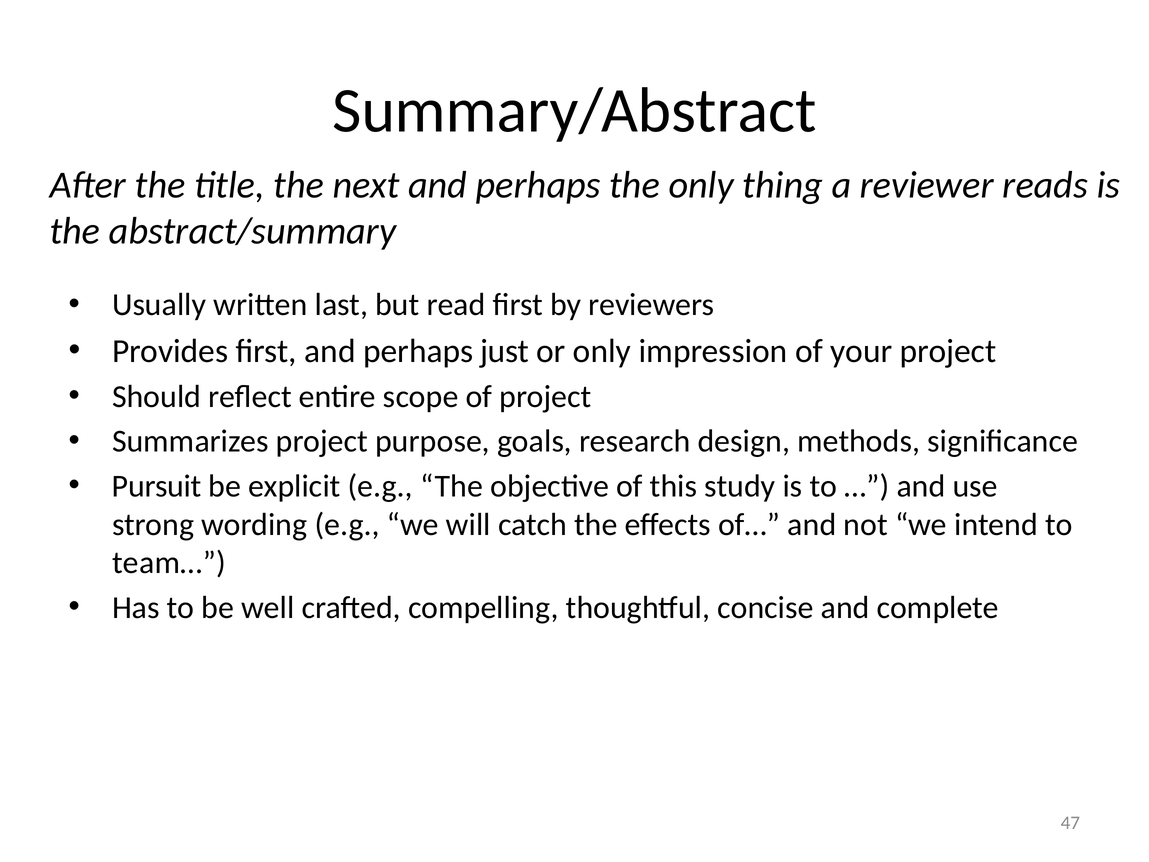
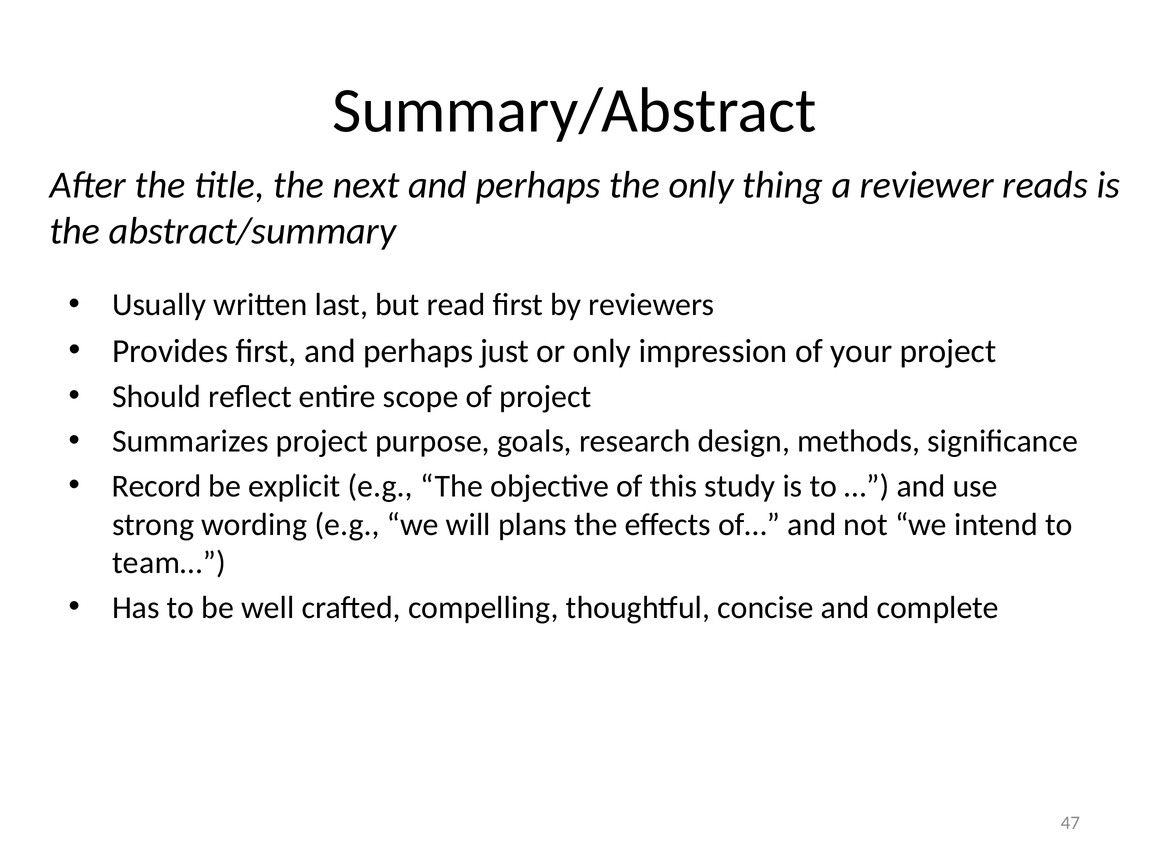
Pursuit: Pursuit -> Record (157, 486)
catch: catch -> plans (532, 524)
